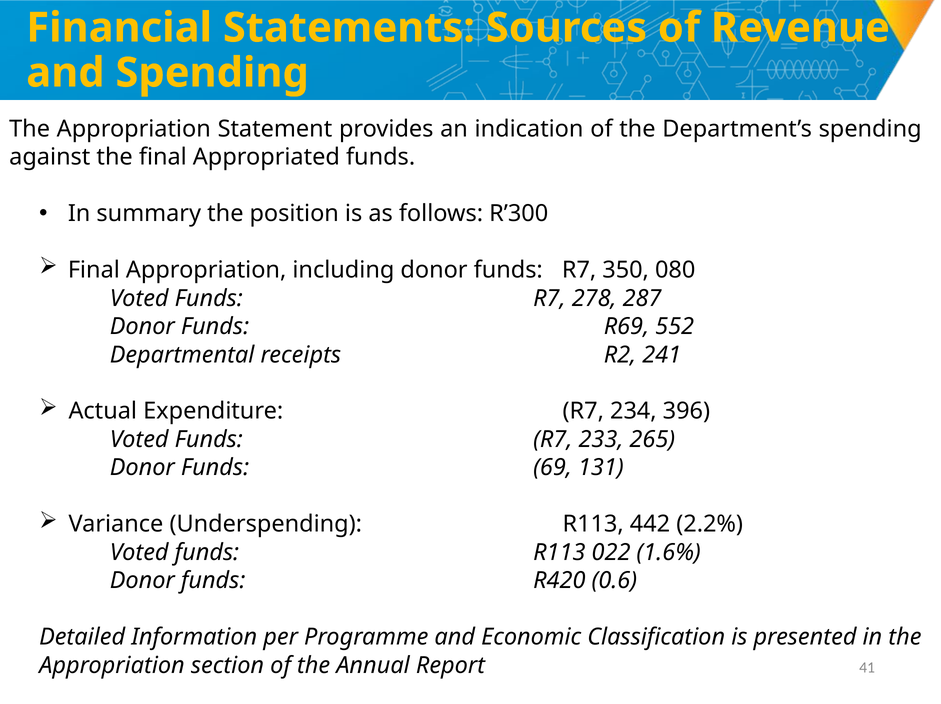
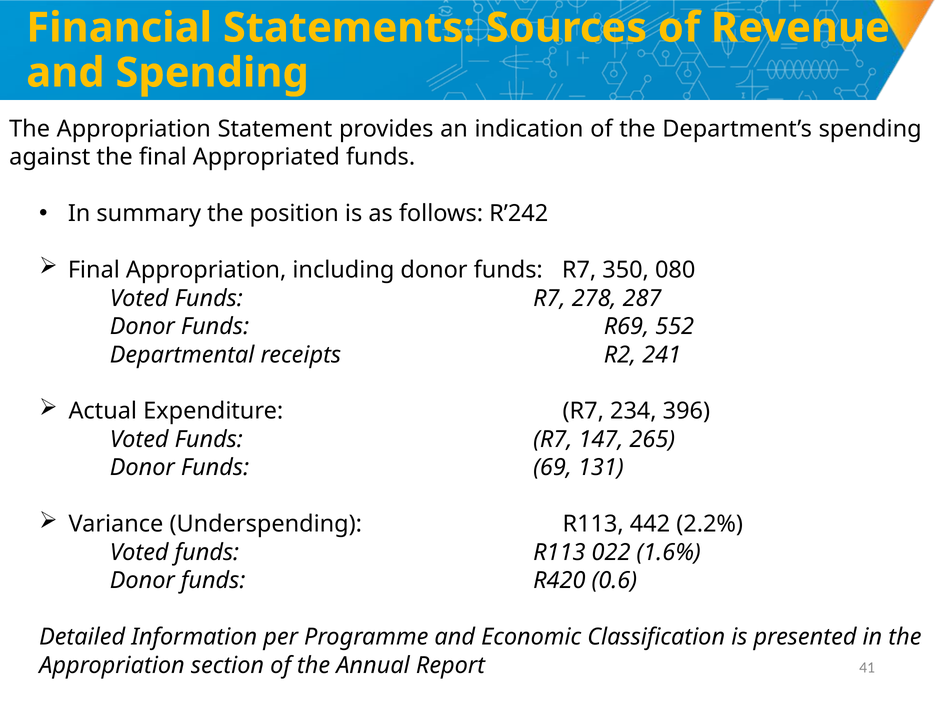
R’300: R’300 -> R’242 (519, 214)
233: 233 -> 147 (601, 439)
